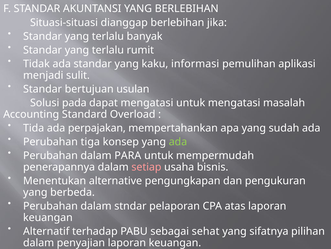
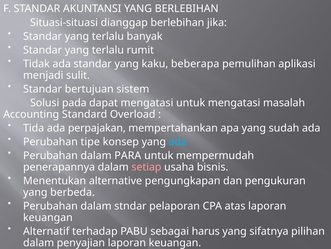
informasi: informasi -> beberapa (195, 64)
usulan: usulan -> sistem (133, 89)
tiga: tiga -> tipe (90, 141)
ada colour: light green -> light blue (178, 141)
sehat: sehat -> harus (206, 231)
